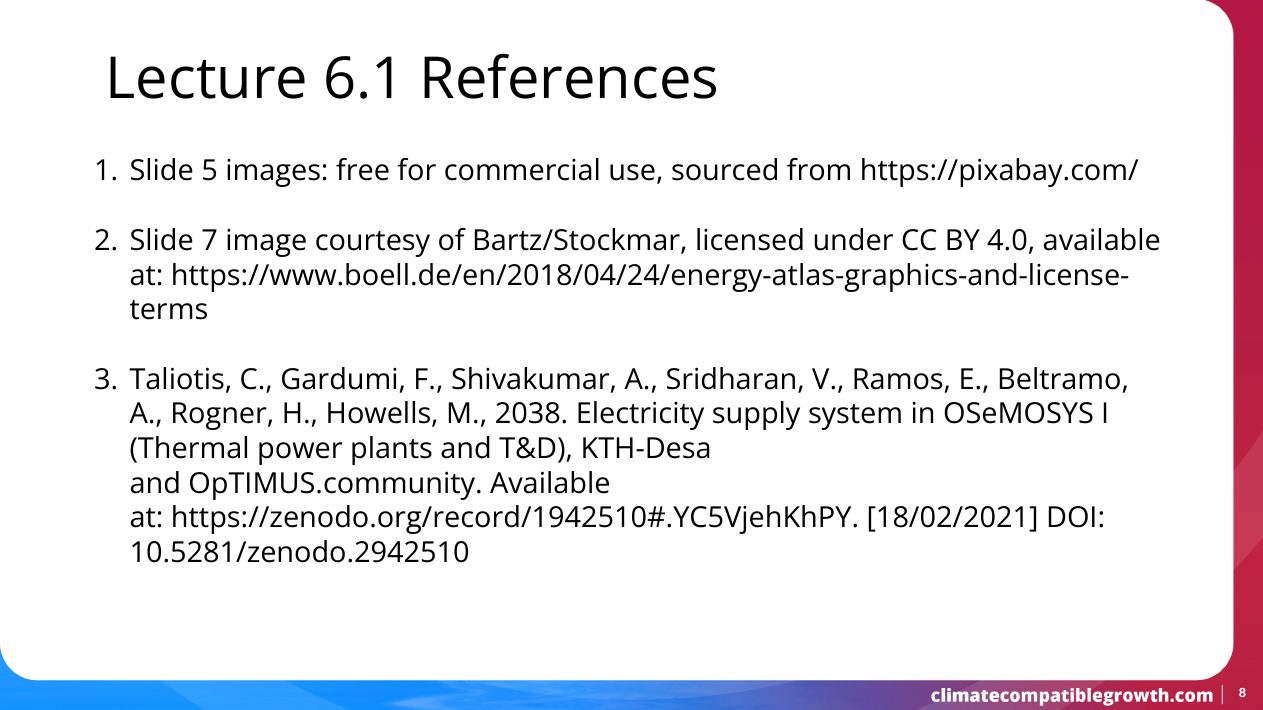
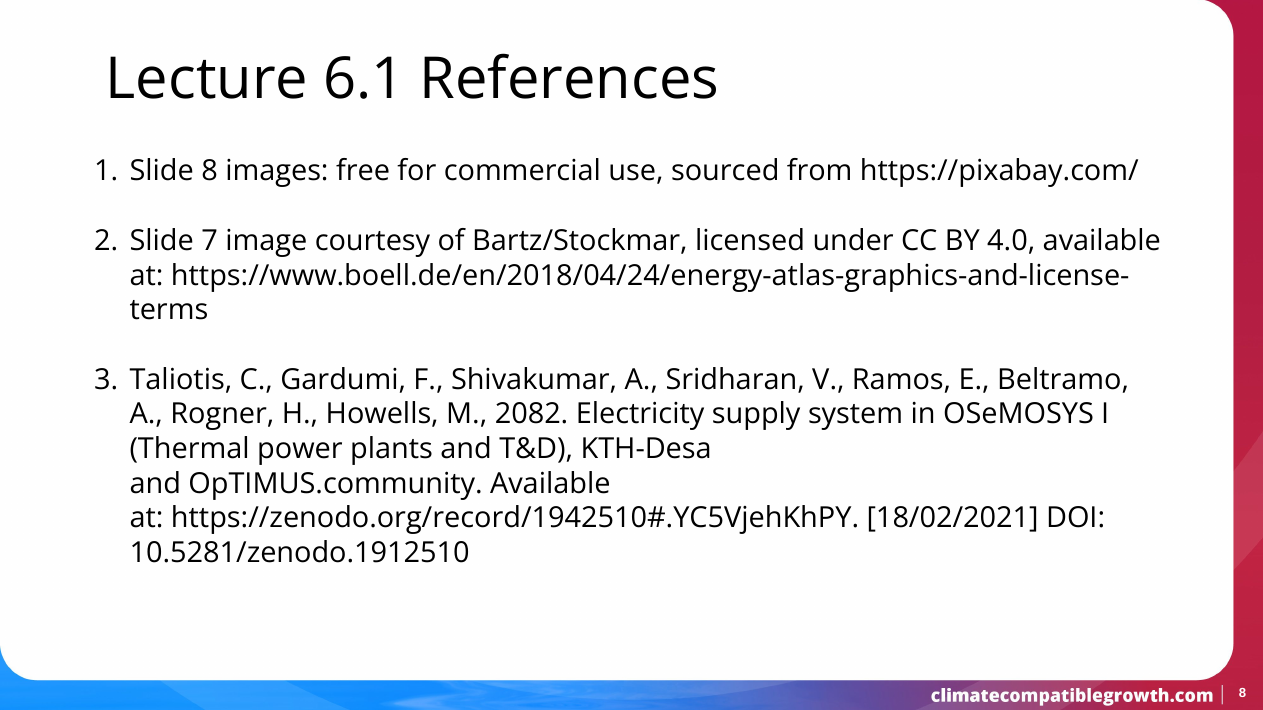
Slide 5: 5 -> 8 (210, 172)
2038: 2038 -> 2082 (532, 415)
10.5281/zenodo.2942510: 10.5281/zenodo.2942510 -> 10.5281/zenodo.1912510 (300, 553)
